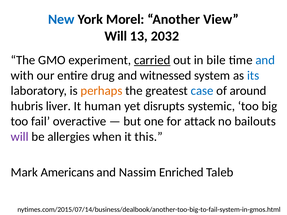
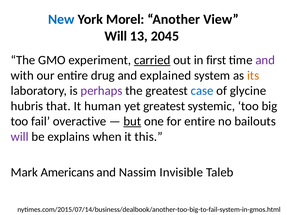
2032: 2032 -> 2045 (165, 36)
bile: bile -> first (216, 60)
and colour: blue -> purple (265, 60)
witnessed: witnessed -> explained (166, 76)
its colour: blue -> orange (253, 76)
perhaps colour: orange -> purple (101, 91)
around: around -> glycine (248, 91)
liver: liver -> that (58, 106)
yet disrupts: disrupts -> greatest (164, 106)
but underline: none -> present (132, 122)
for attack: attack -> entire (200, 122)
allergies: allergies -> explains (69, 137)
Enriched: Enriched -> Invisible (181, 173)
